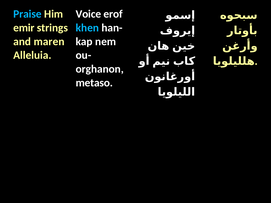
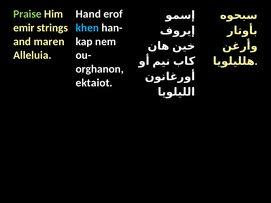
Praise colour: light blue -> light green (27, 14)
Voice: Voice -> Hand (88, 14)
metaso: metaso -> ektaiot (94, 83)
